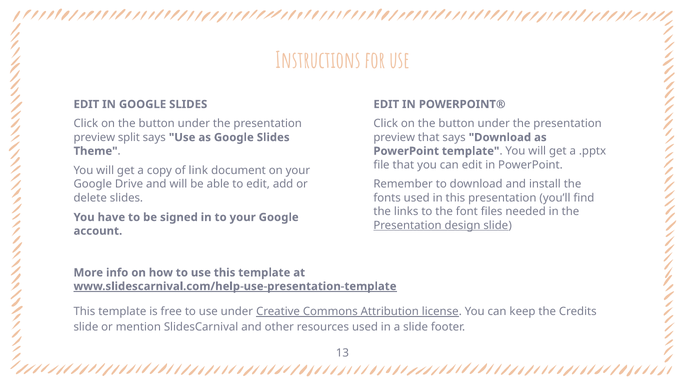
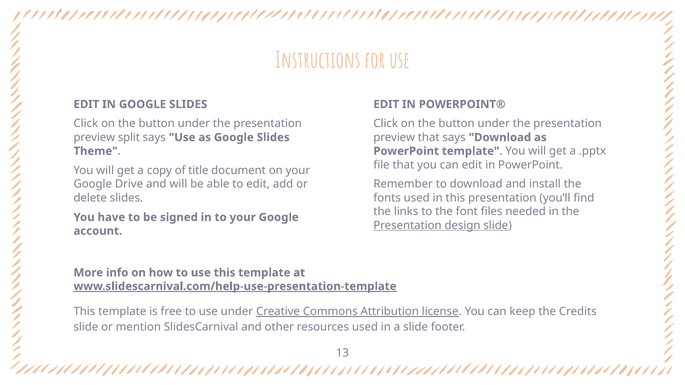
link: link -> title (198, 171)
